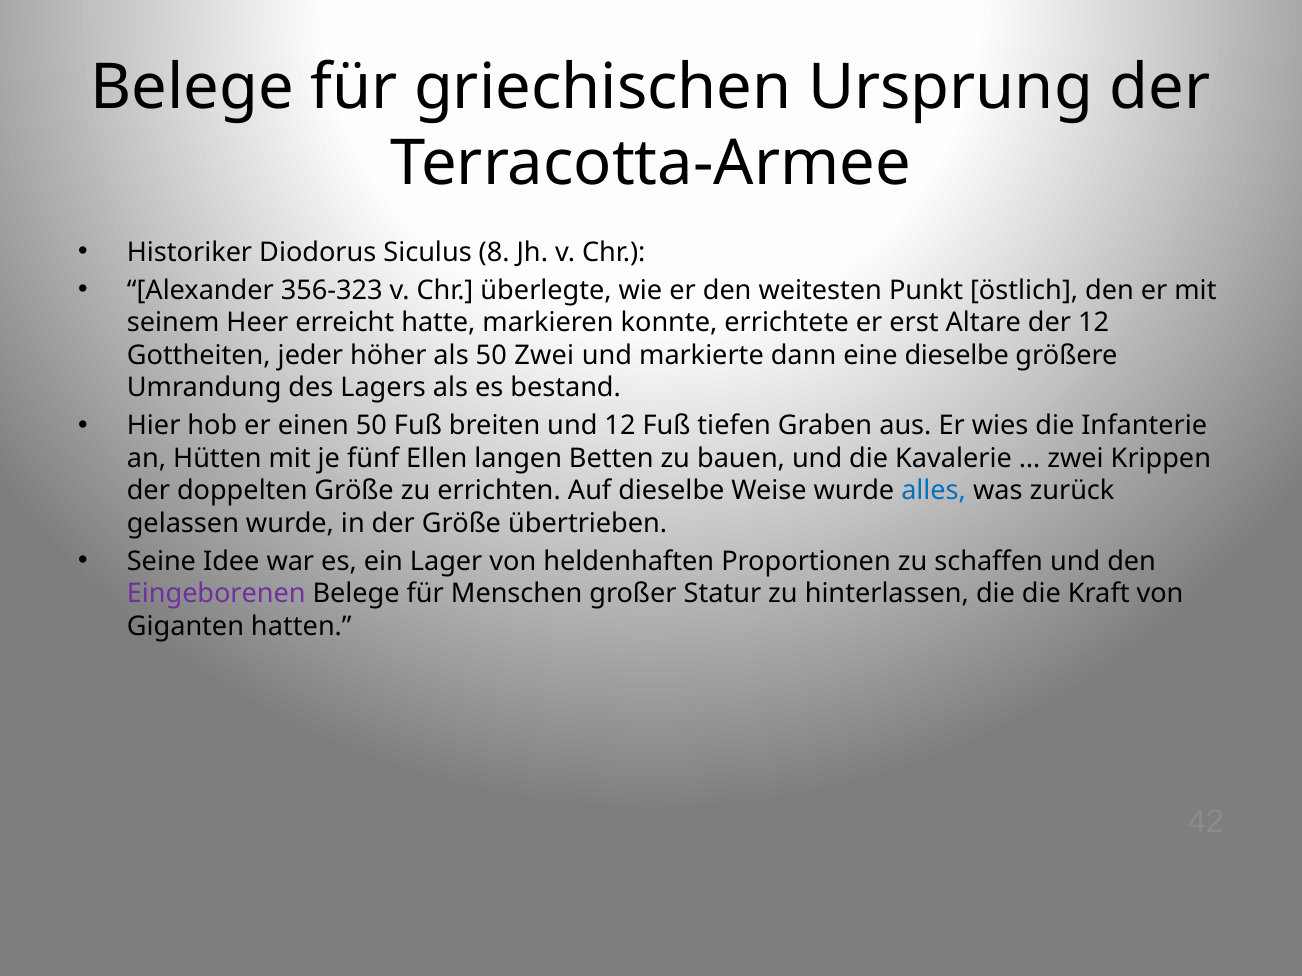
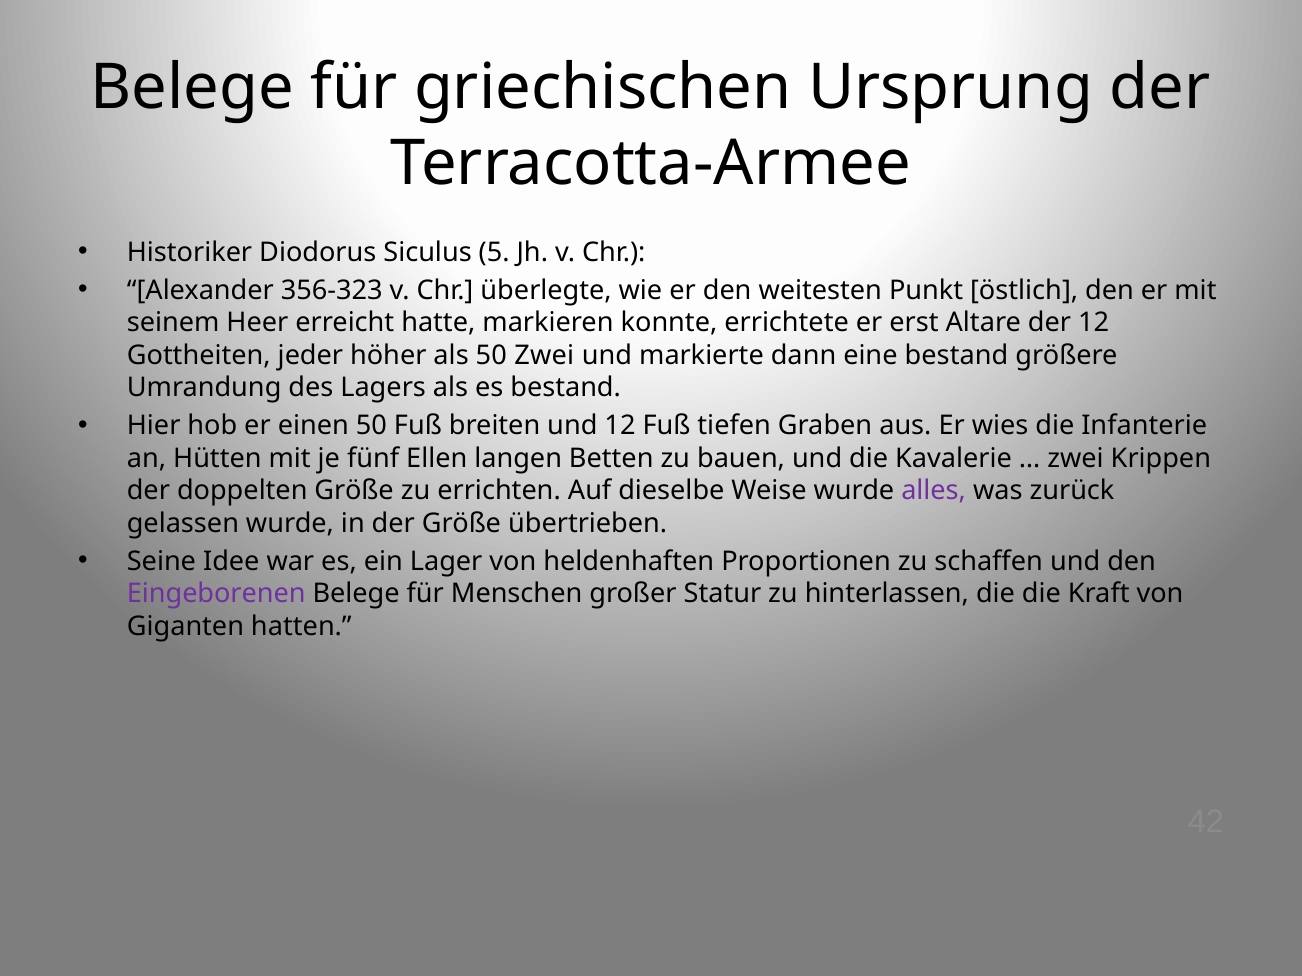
8: 8 -> 5 (494, 253)
eine dieselbe: dieselbe -> bestand (957, 356)
alles colour: blue -> purple (934, 491)
